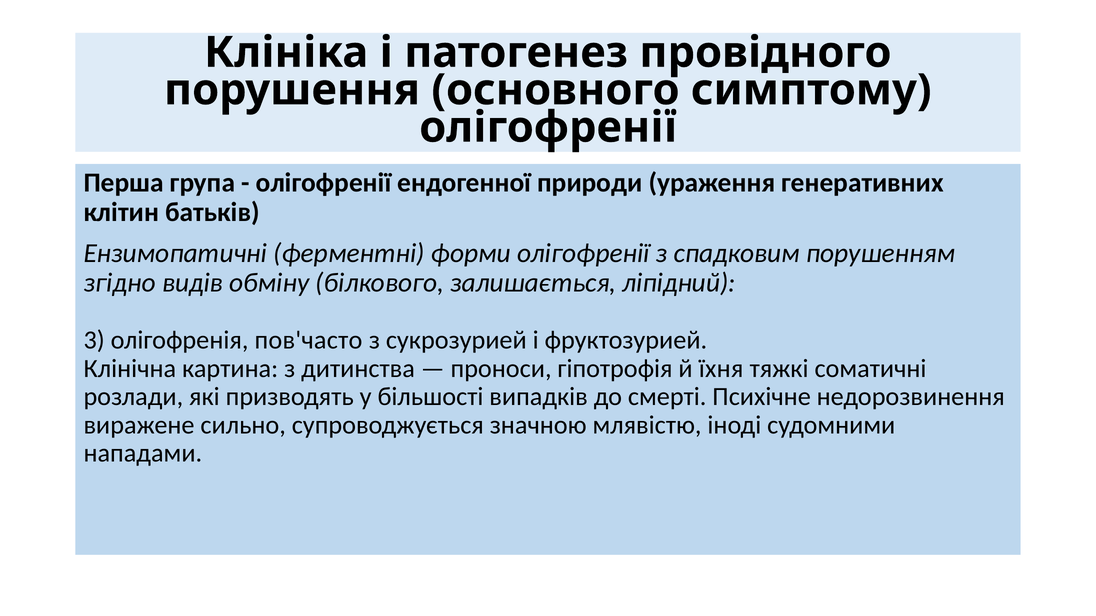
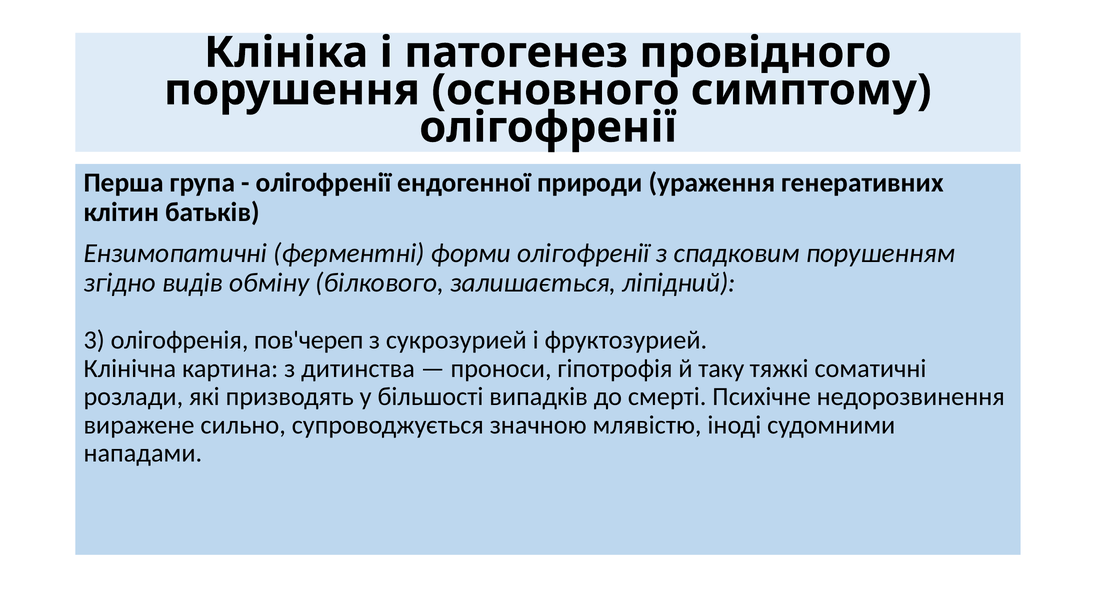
пов'часто: пов'часто -> пов'череп (309, 340)
їхня: їхня -> таку (721, 369)
